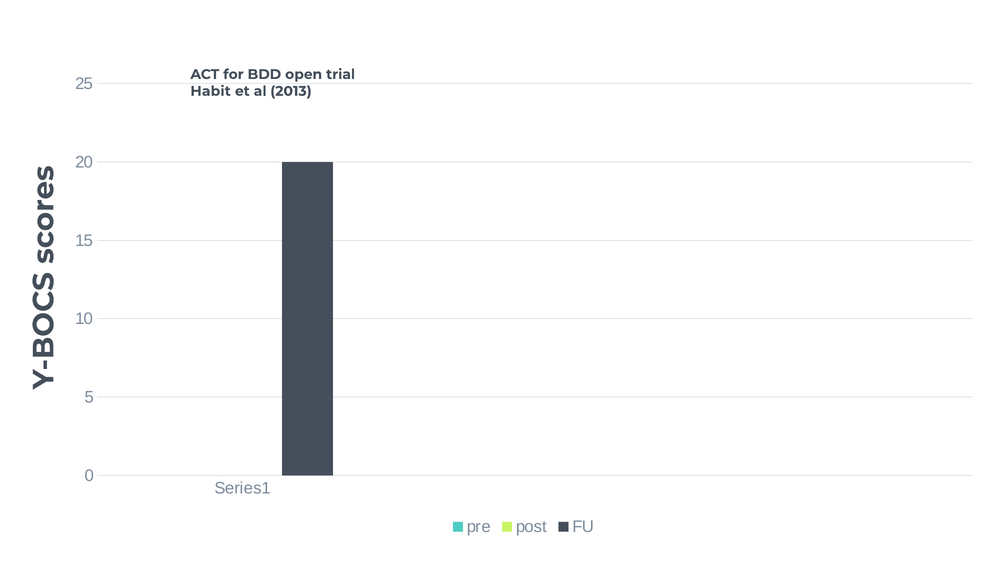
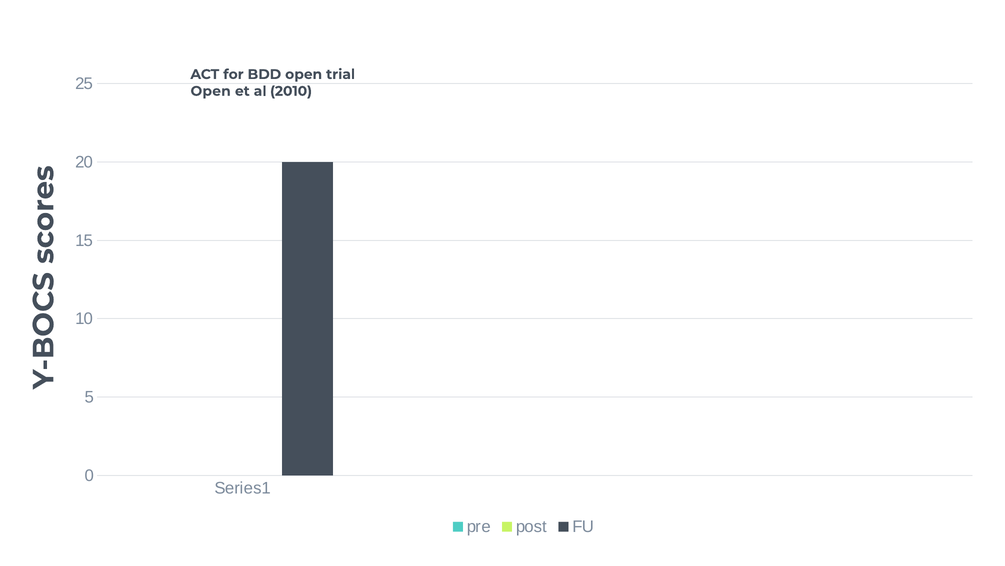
Habit: Habit -> Open (211, 91)
2013: 2013 -> 2010 (291, 91)
